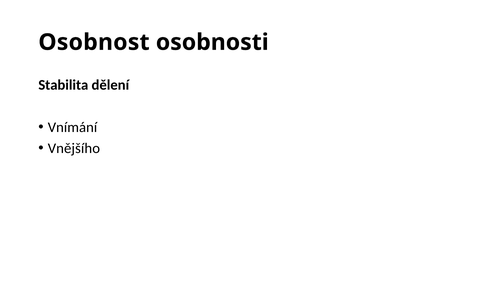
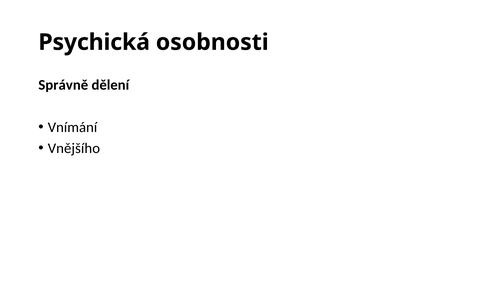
Osobnost: Osobnost -> Psychická (94, 42)
Stabilita: Stabilita -> Správně (63, 85)
